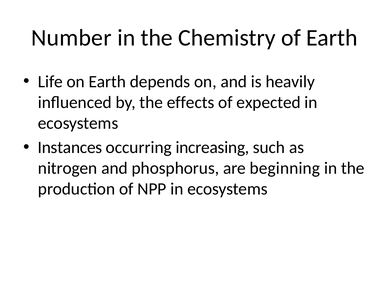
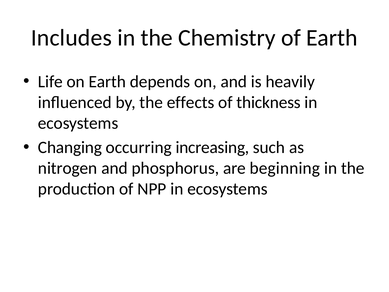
Number: Number -> Includes (71, 38)
expected: expected -> thickness (269, 102)
Instances: Instances -> Changing (70, 147)
